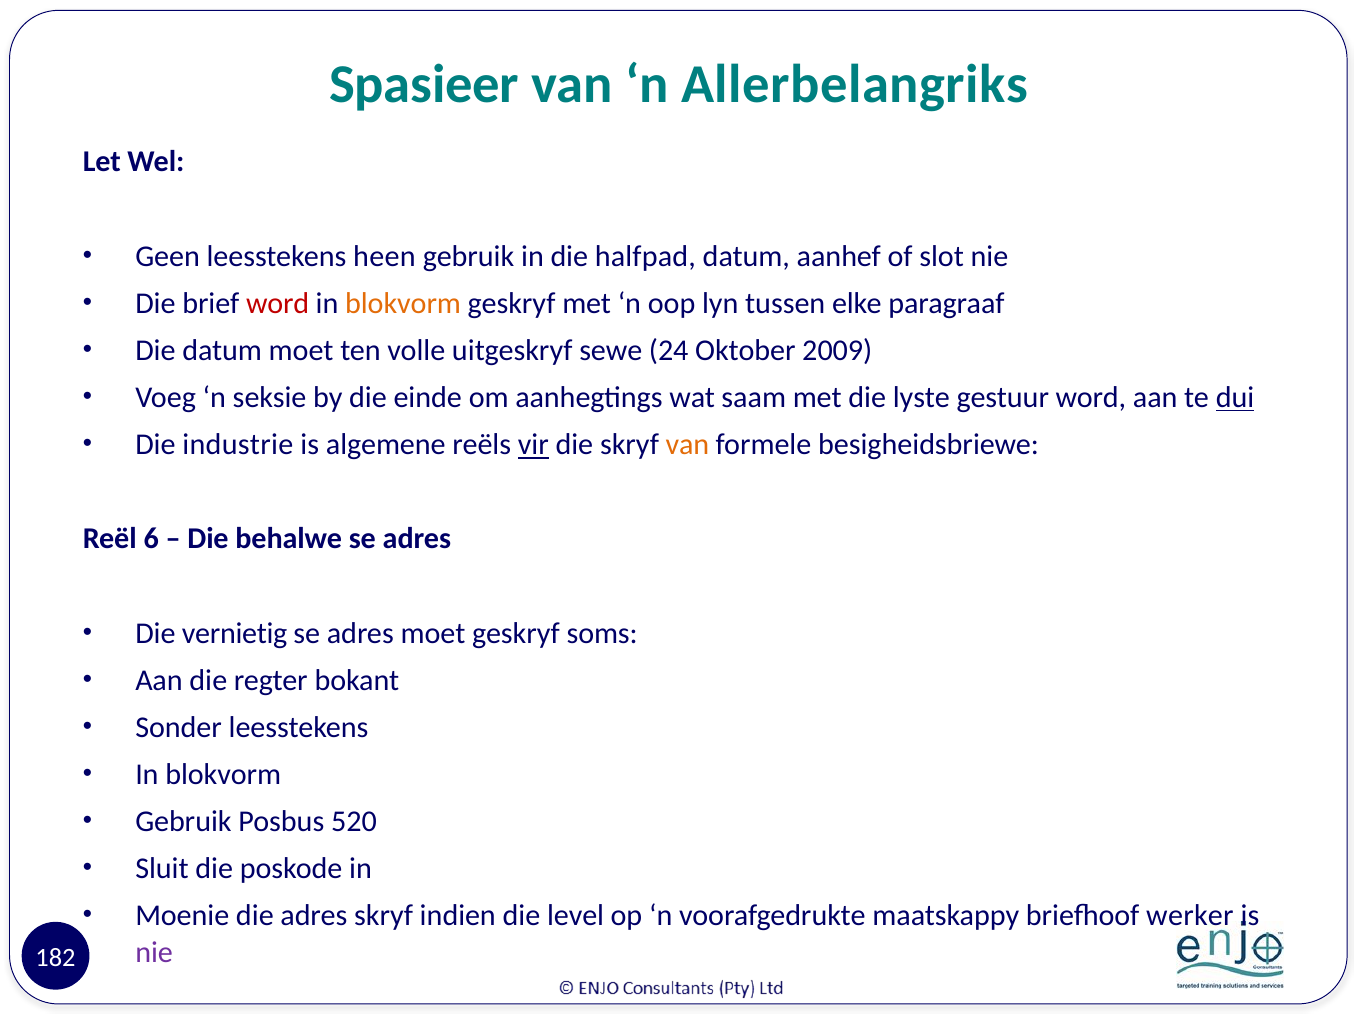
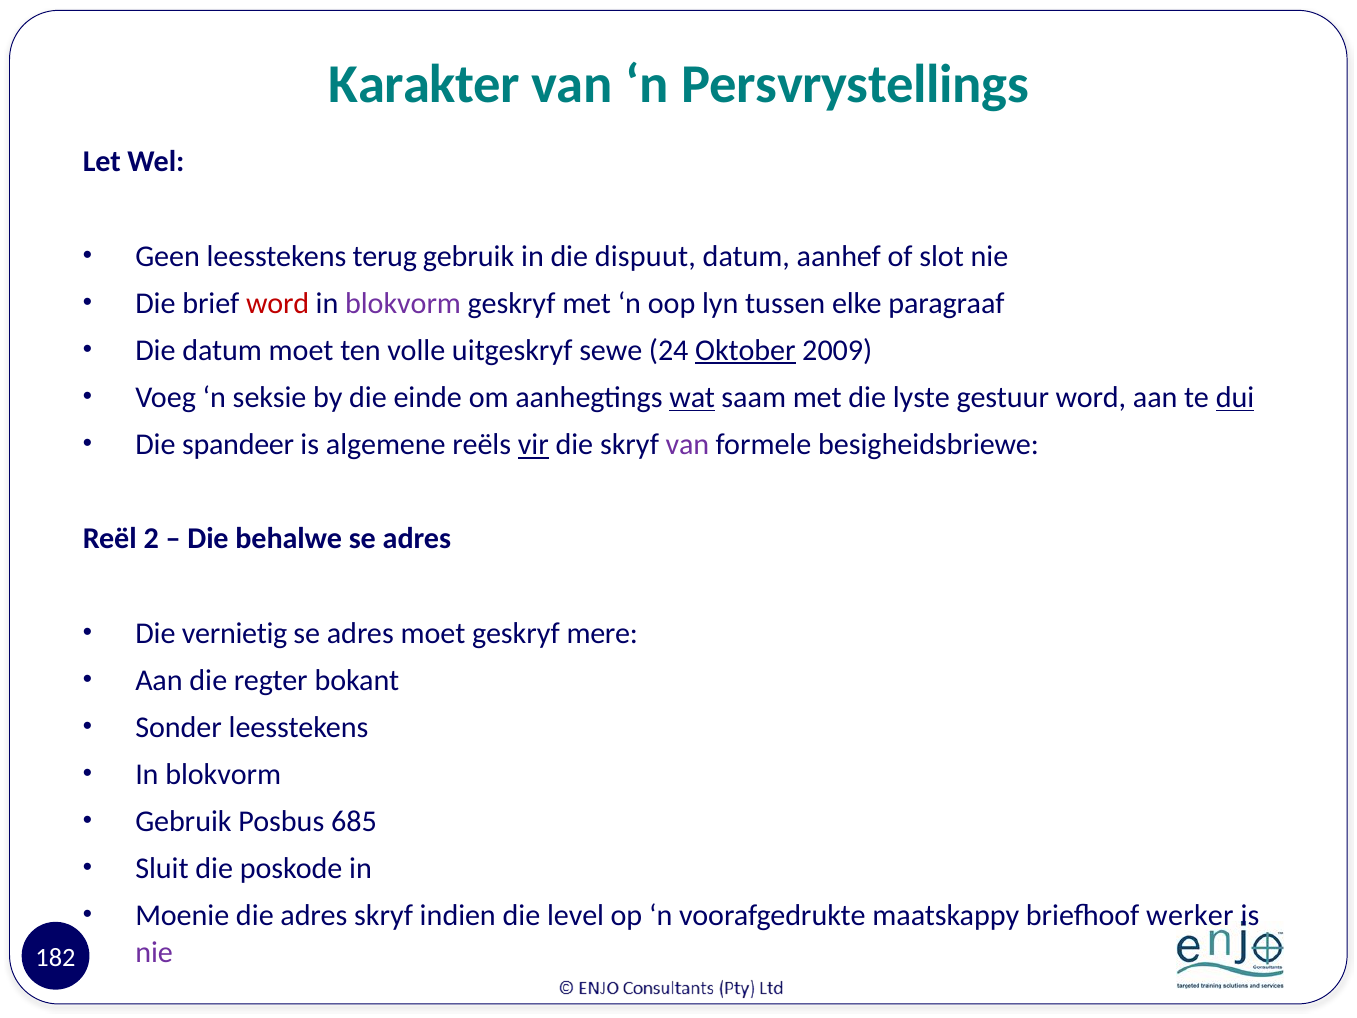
Spasieer: Spasieer -> Karakter (424, 84)
Allerbelangriks: Allerbelangriks -> Persvrystellings (855, 84)
heen: heen -> terug (385, 256)
halfpad: halfpad -> dispuut (645, 256)
blokvorm colour: orange -> purple (403, 303)
Oktober underline: none -> present (745, 350)
wat underline: none -> present (692, 397)
industrie: industrie -> spandeer (238, 445)
van colour: orange -> purple (687, 445)
6: 6 -> 2 (151, 539)
soms: soms -> mere (602, 633)
520: 520 -> 685 (354, 822)
